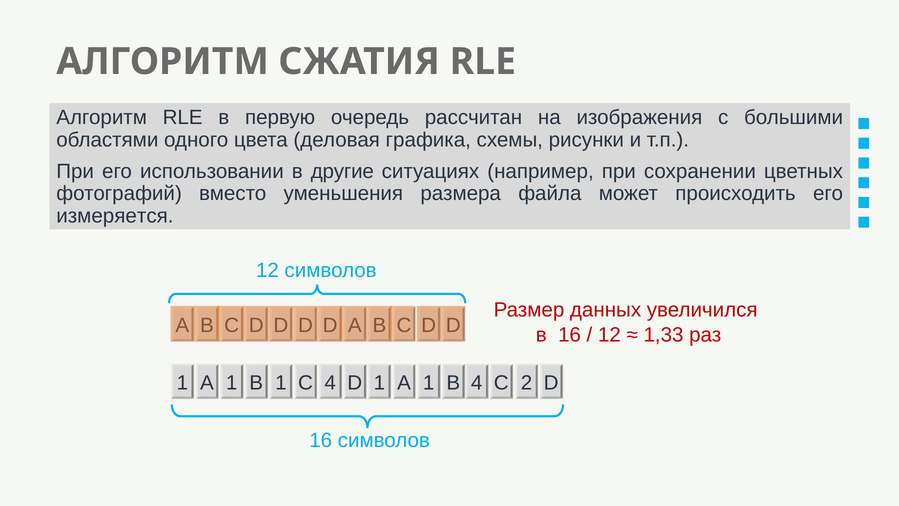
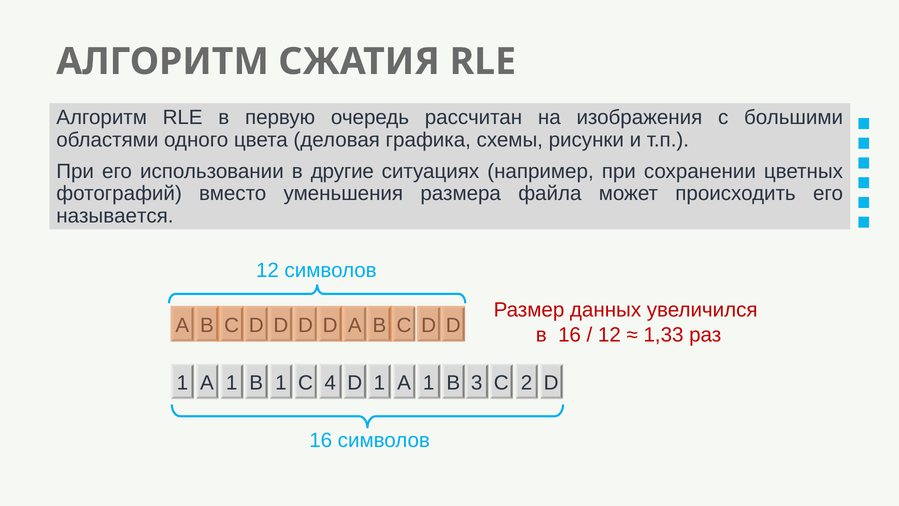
измеряется: измеряется -> называется (115, 216)
B 4: 4 -> 3 (477, 383)
